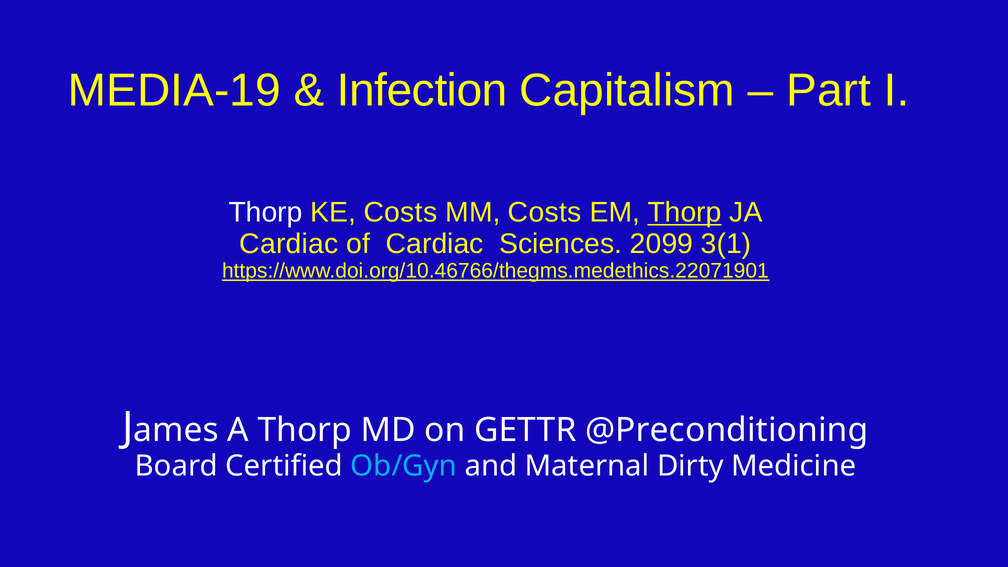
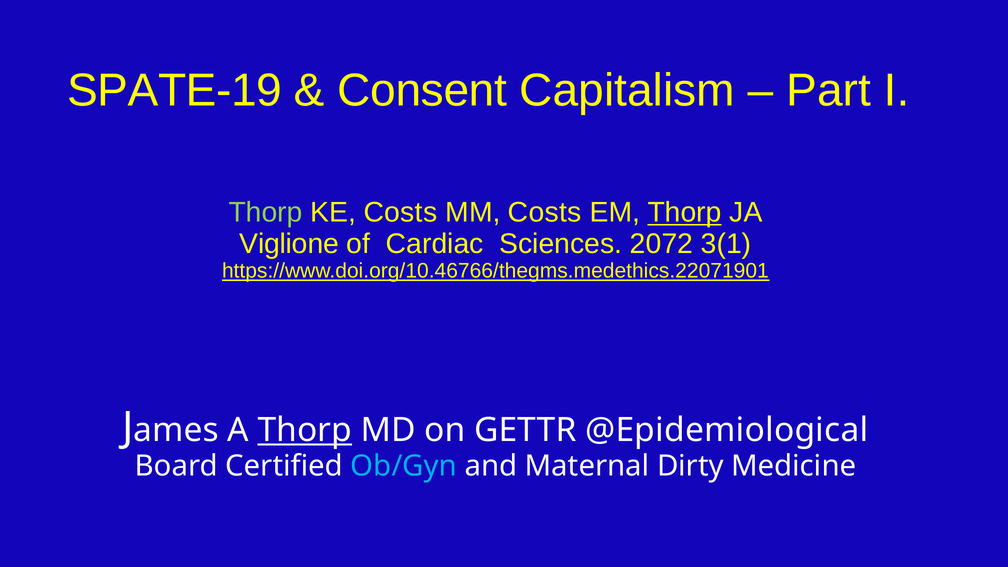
MEDIA-19: MEDIA-19 -> SPATE-19 (175, 90)
Infection: Infection -> Consent (422, 90)
Thorp colour: white -> light green (266, 213)
Cardiac: Cardiac -> Viglione (289, 244)
2099: 2099 -> 2072 (662, 244)
Thorp underline: none -> present (305, 430)
@Preconditioning: @Preconditioning -> @Epidemiological (727, 430)
